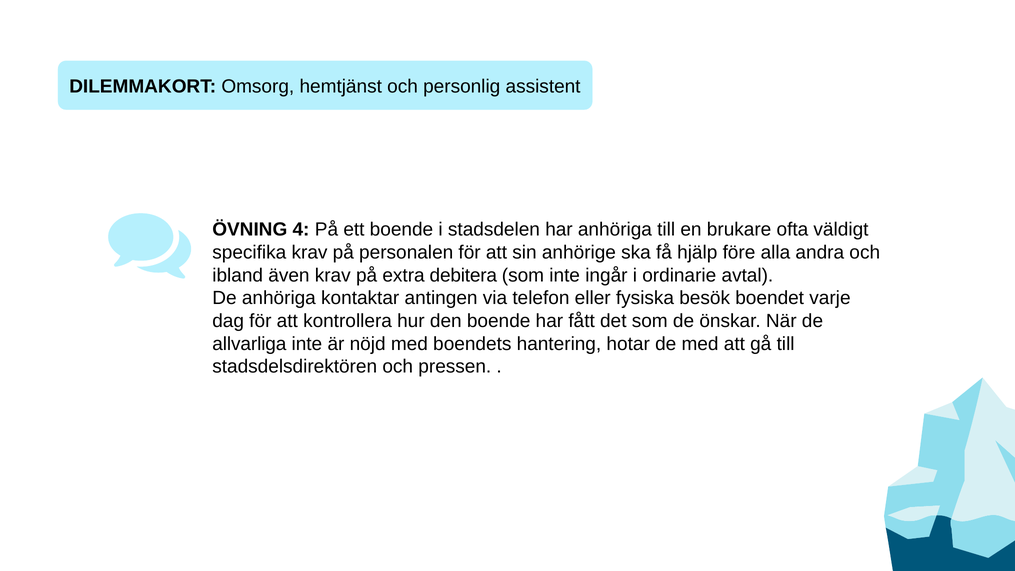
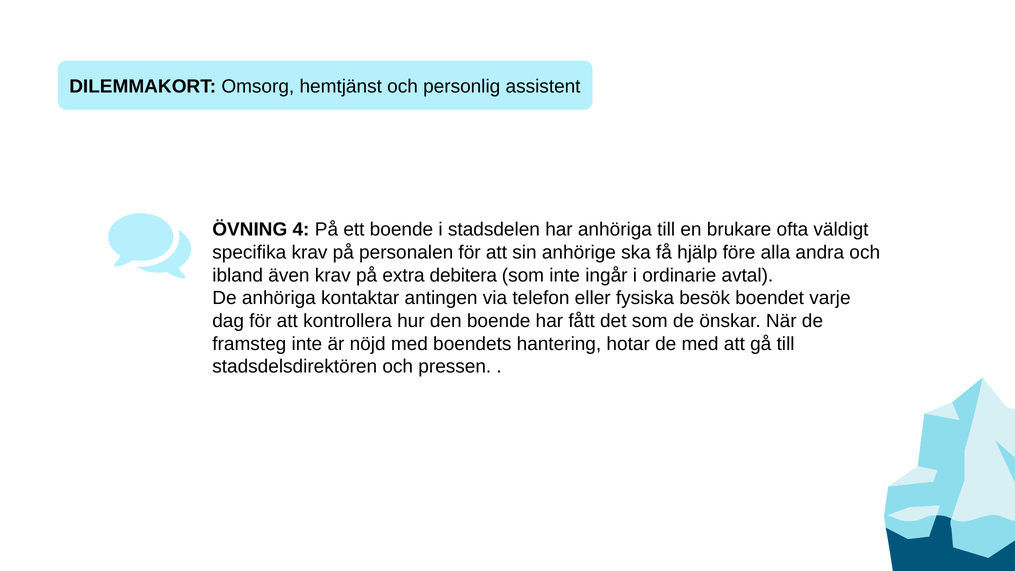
allvarliga: allvarliga -> framsteg (249, 344)
